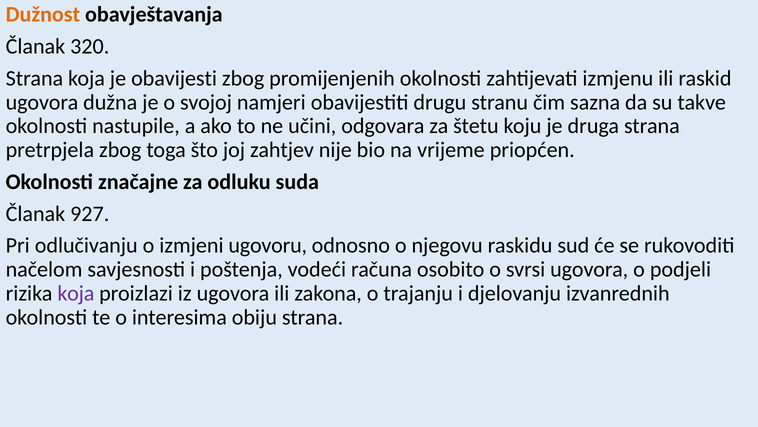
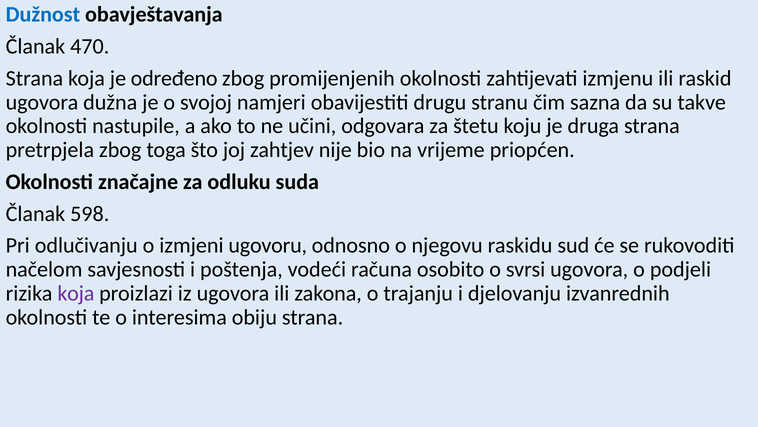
Dužnost colour: orange -> blue (43, 15)
320: 320 -> 470 (90, 46)
obavijesti: obavijesti -> određeno (174, 78)
927: 927 -> 598 (90, 213)
